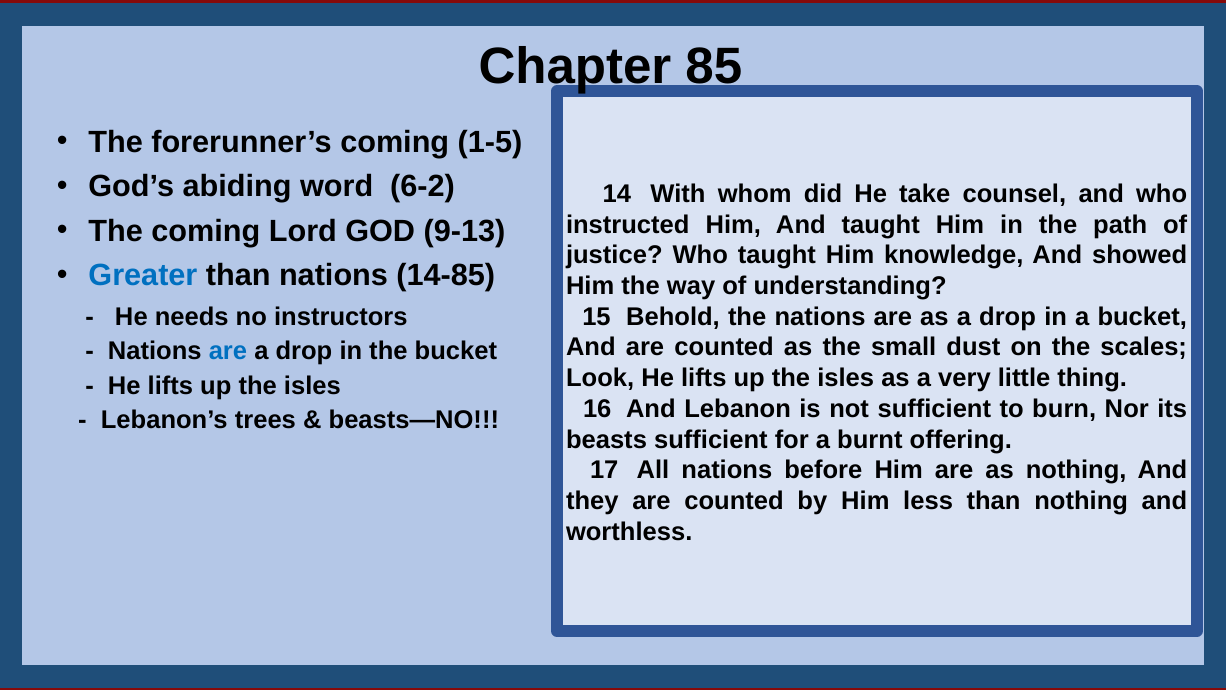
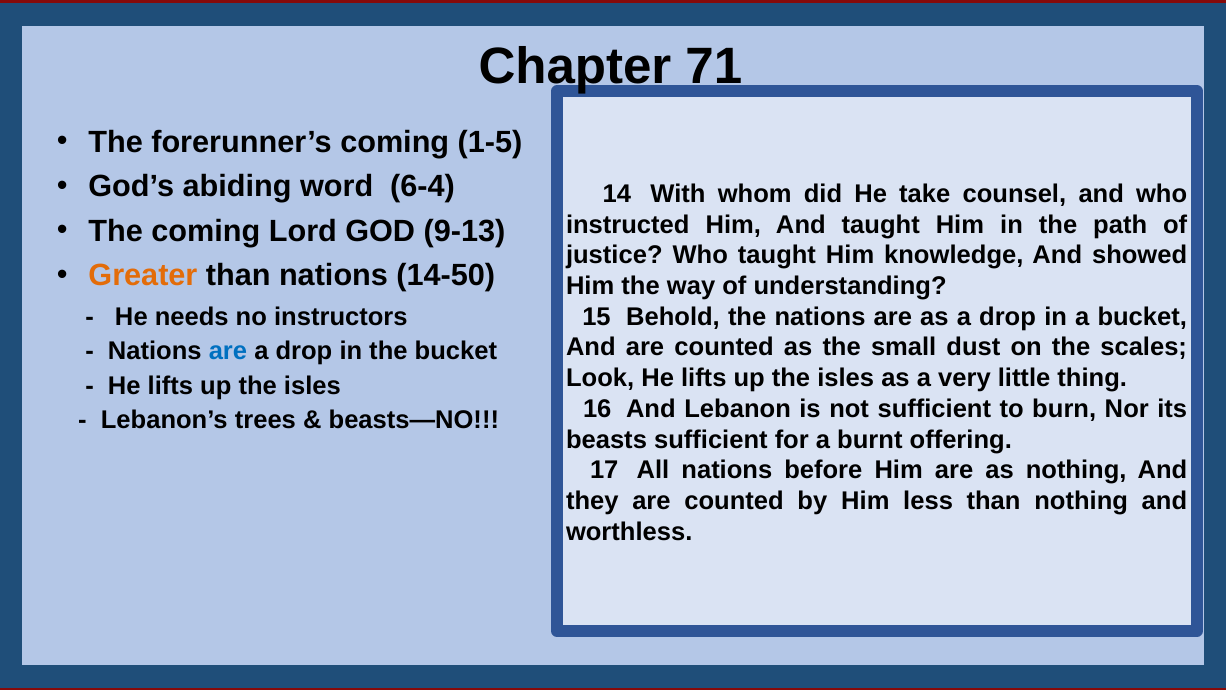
85: 85 -> 71 (714, 66)
6-2: 6-2 -> 6-4 (423, 187)
Greater colour: blue -> orange (143, 275)
14-85: 14-85 -> 14-50 (446, 275)
